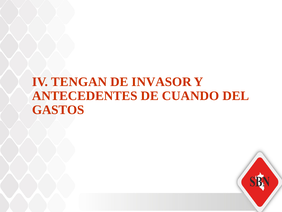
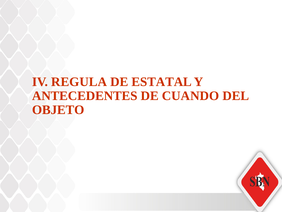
TENGAN: TENGAN -> REGULA (79, 82)
INVASOR: INVASOR -> ESTATAL (162, 82)
GASTOS: GASTOS -> OBJETO (58, 110)
